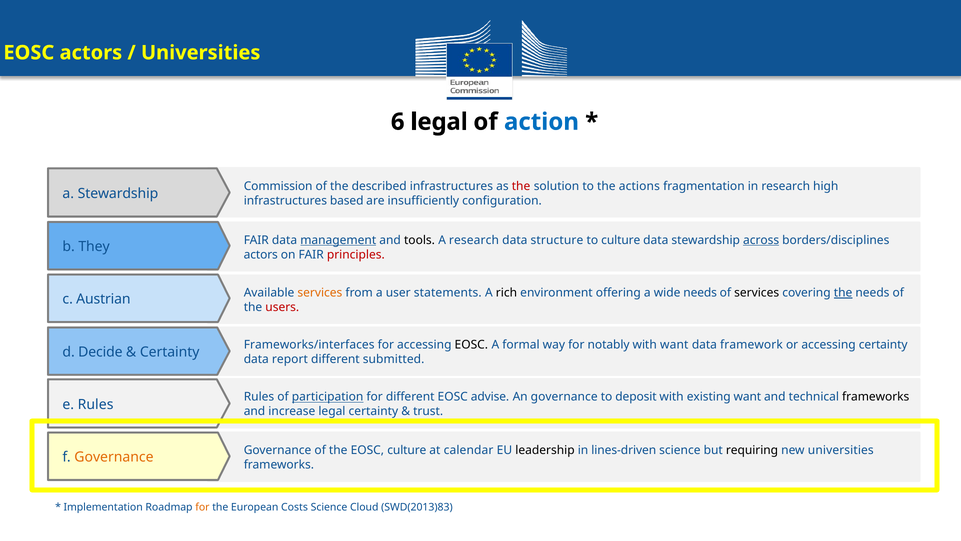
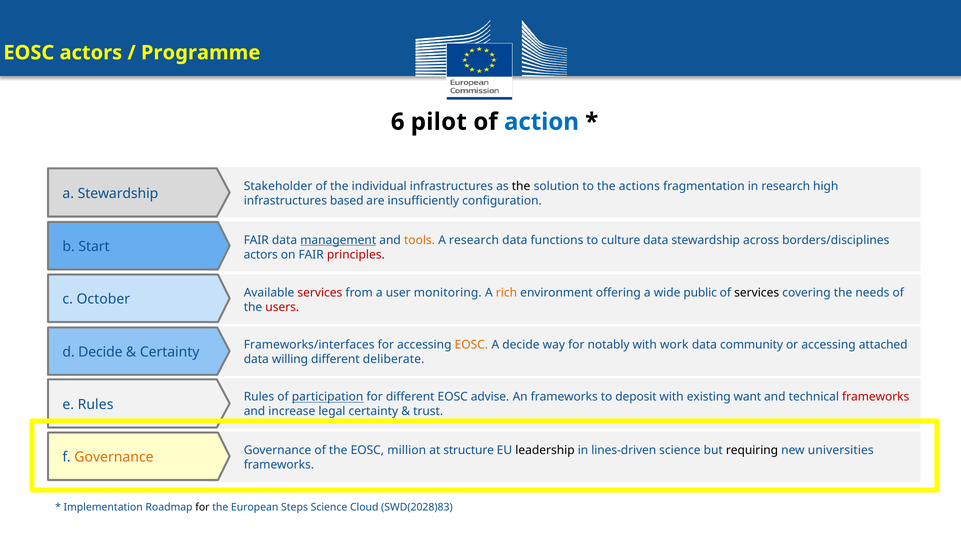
Universities: Universities -> Programme (201, 53)
6 legal: legal -> pilot (439, 122)
Commission: Commission -> Stakeholder (278, 186)
described: described -> individual (379, 186)
the colour: red -> black (521, 186)
tools colour: black -> orange (419, 240)
structure: structure -> functions (557, 240)
across underline: present -> none (761, 240)
They: They -> Start (94, 246)
services colour: orange -> red (320, 293)
statements: statements -> monitoring (448, 293)
rich colour: black -> orange (506, 293)
wide needs: needs -> public (700, 293)
the underline: present -> none (843, 293)
Austrian: Austrian -> October (103, 299)
EOSC colour: black -> orange (471, 345)
A formal: formal -> decide (521, 345)
with want: want -> work (674, 345)
framework: framework -> community (752, 345)
accessing certainty: certainty -> attached (883, 345)
report: report -> willing (290, 359)
submitted: submitted -> deliberate (394, 359)
An governance: governance -> frameworks (564, 397)
frameworks colour: black -> red (876, 397)
EOSC culture: culture -> million (407, 450)
calendar: calendar -> structure (469, 450)
for colour: orange -> black (202, 507)
Costs: Costs -> Steps (295, 507)
SWD(2013)83: SWD(2013)83 -> SWD(2028)83 (417, 507)
